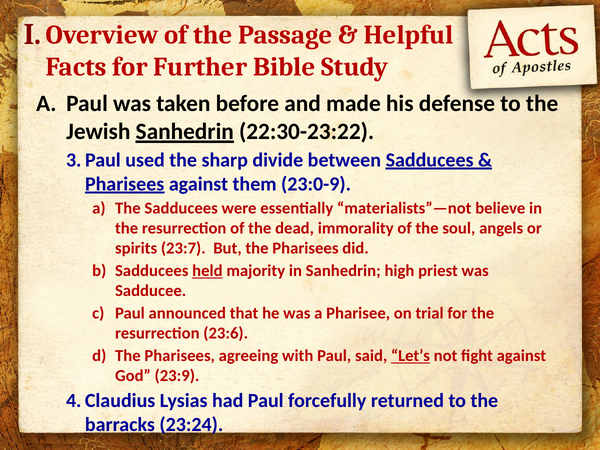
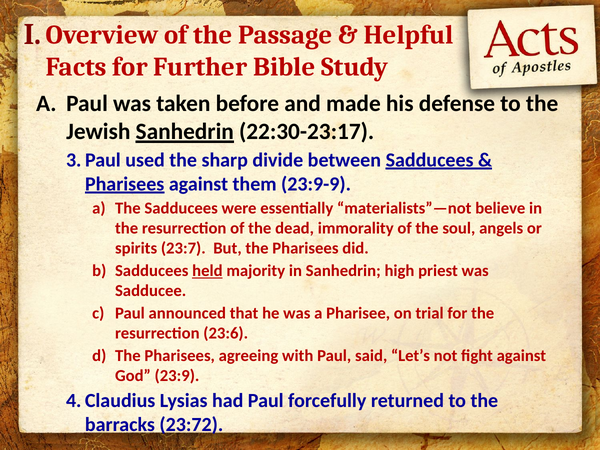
22:30-23:22: 22:30-23:22 -> 22:30-23:17 (307, 132)
23:0-9: 23:0-9 -> 23:9-9 (316, 184)
Let’s underline: present -> none (411, 356)
23:24: 23:24 -> 23:72 (191, 425)
